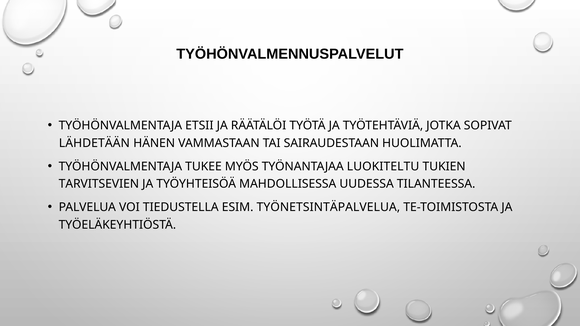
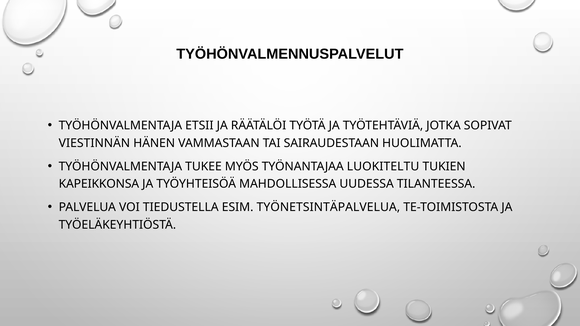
LÄHDETÄÄN: LÄHDETÄÄN -> VIESTINNÄN (94, 143)
TARVITSEVIEN: TARVITSEVIEN -> KAPEIKKONSA (99, 184)
